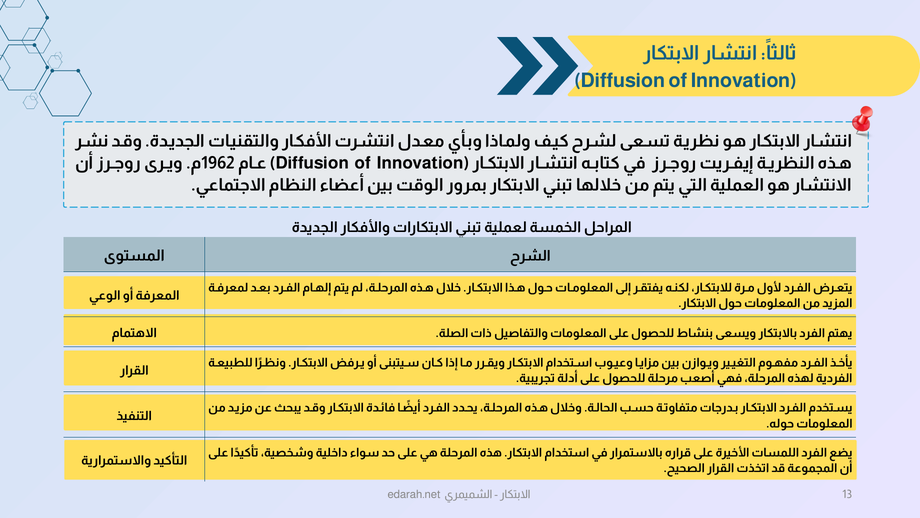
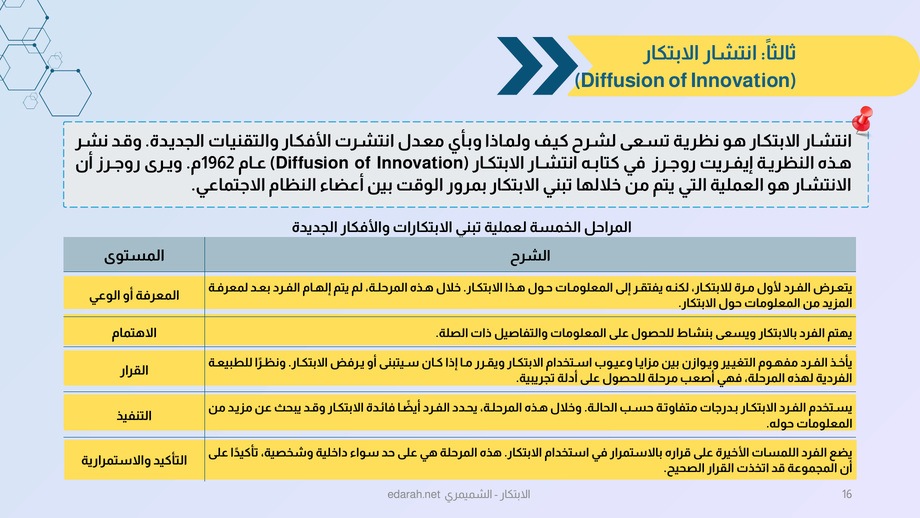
13: 13 -> 16 (847, 494)
